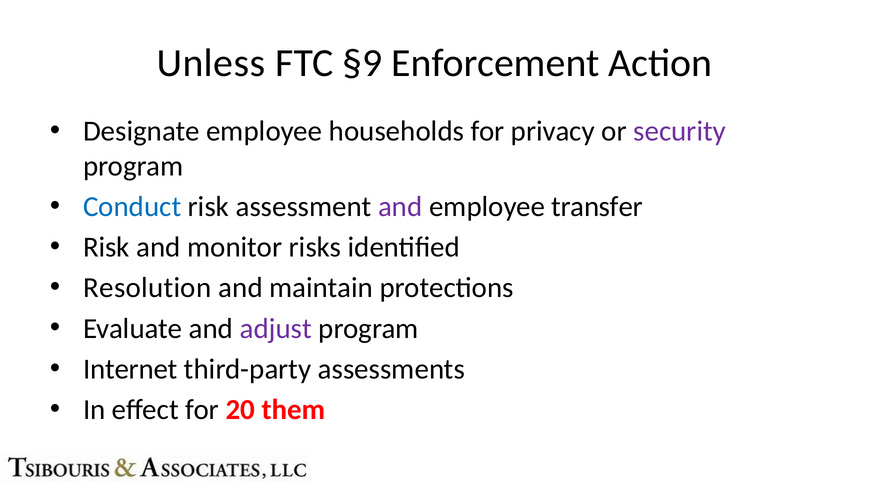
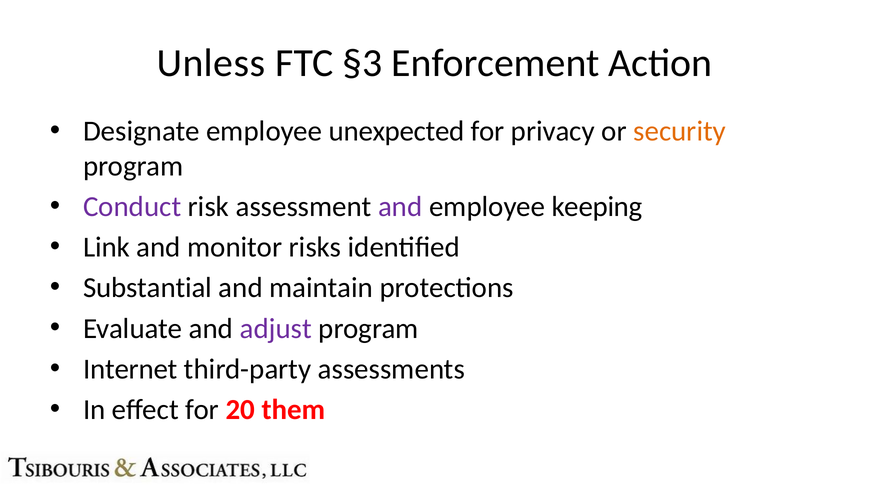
§9: §9 -> §3 (362, 63)
households: households -> unexpected (397, 131)
security colour: purple -> orange (680, 131)
Conduct colour: blue -> purple (132, 207)
transfer: transfer -> keeping (597, 207)
Risk: Risk -> Link (106, 247)
Resolution: Resolution -> Substantial (148, 288)
